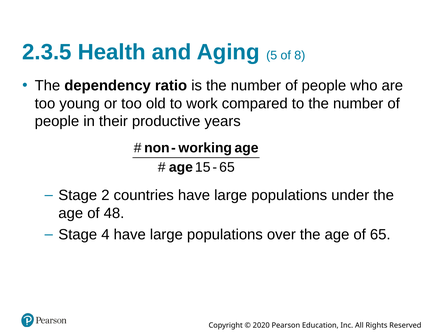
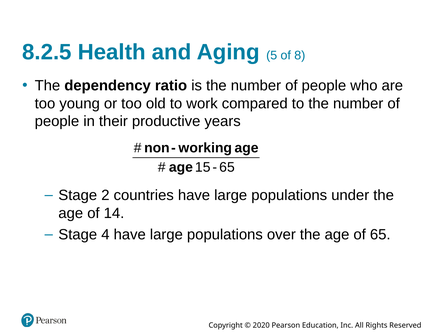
2.3.5: 2.3.5 -> 8.2.5 (47, 52)
48: 48 -> 14 (114, 213)
